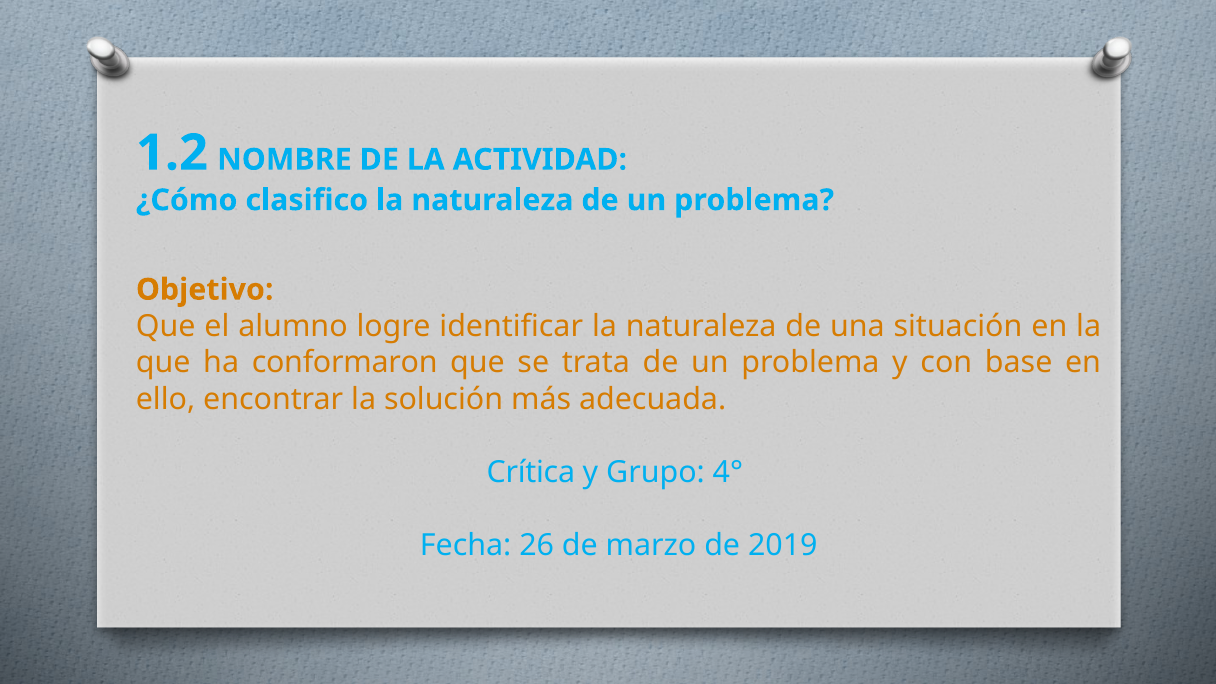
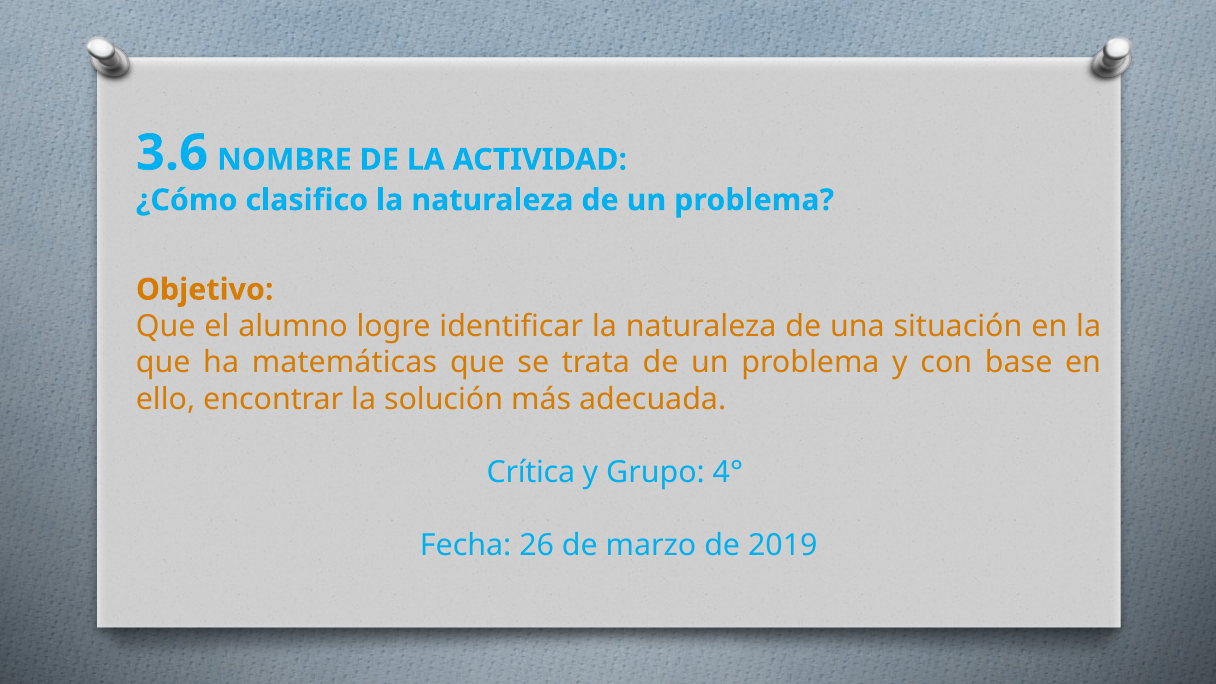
1.2: 1.2 -> 3.6 (172, 153)
conformaron: conformaron -> matemáticas (344, 363)
